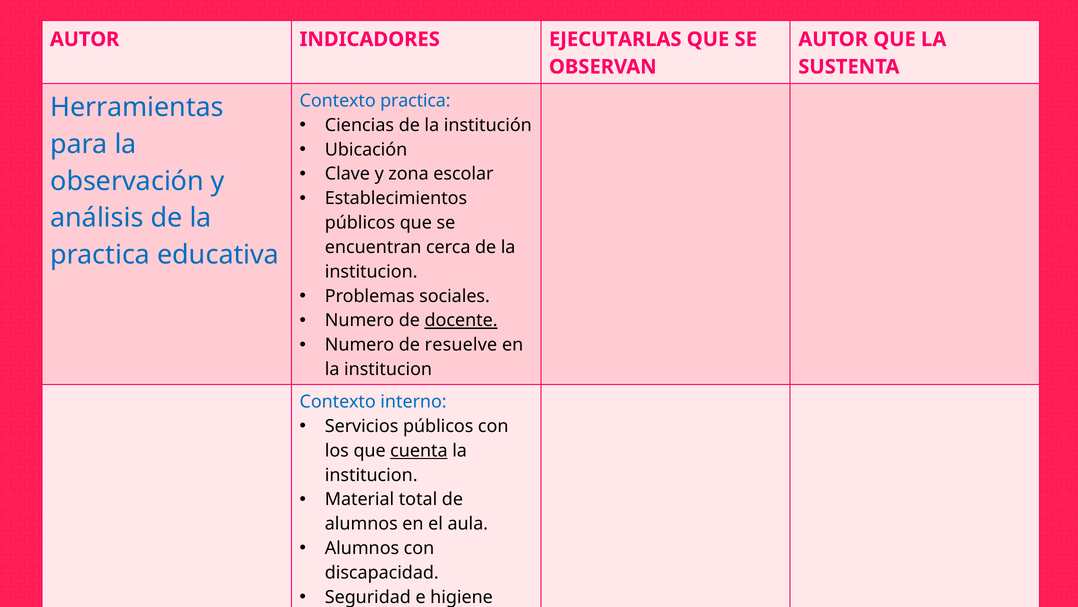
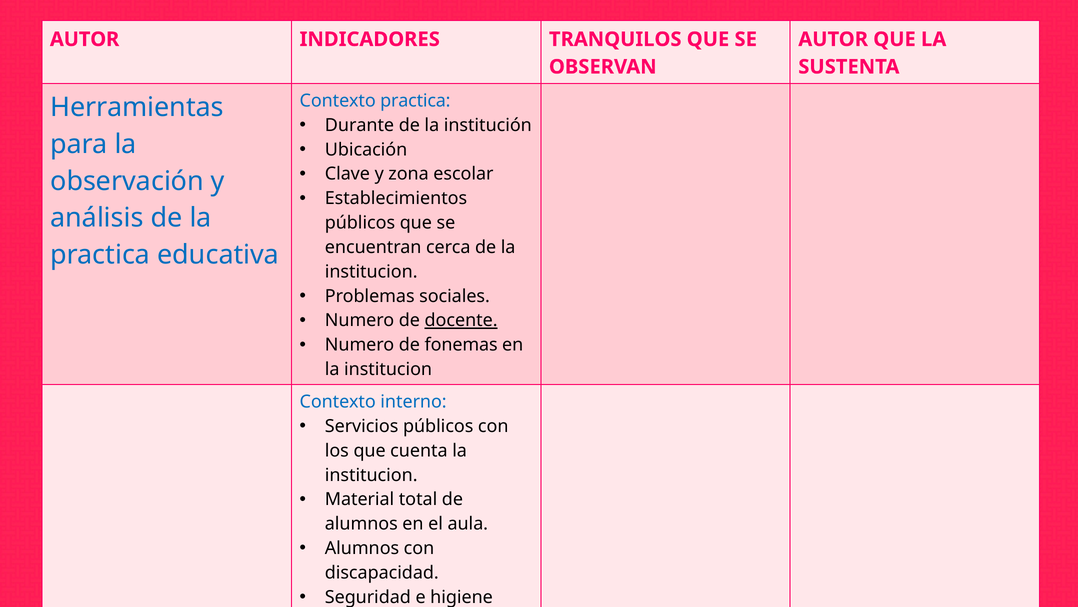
EJECUTARLAS: EJECUTARLAS -> TRANQUILOS (615, 39)
Ciencias: Ciencias -> Durante (359, 125)
resuelve: resuelve -> fonemas (461, 345)
cuenta underline: present -> none (419, 450)
